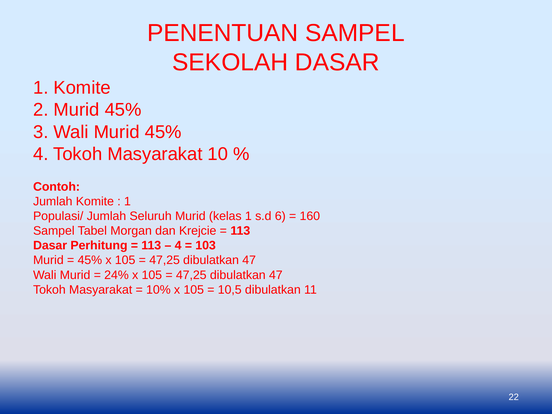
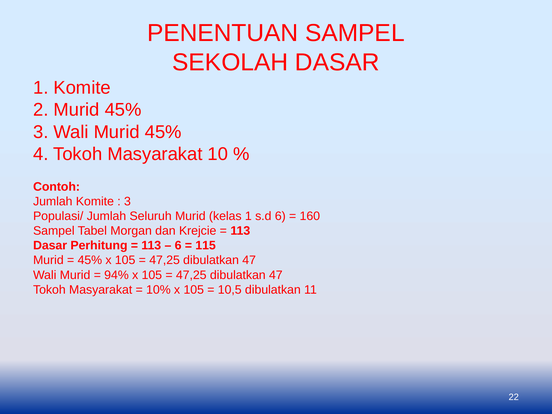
1: 1 -> 3 (127, 201)
4: 4 -> 6 (178, 246)
103: 103 -> 115 (206, 246)
24%: 24% -> 94% (117, 275)
